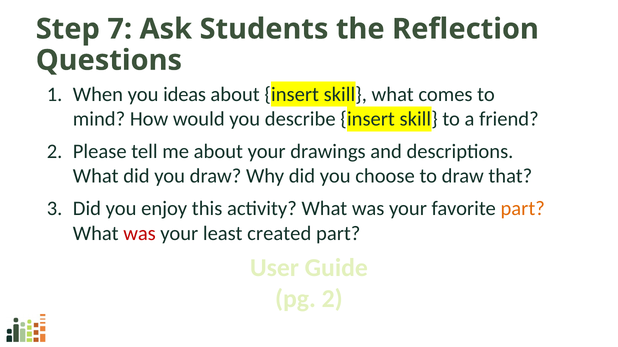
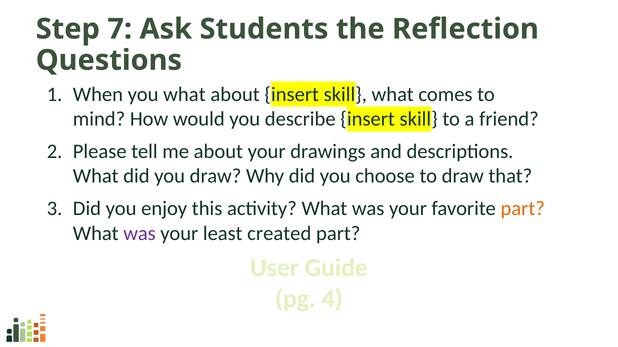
you ideas: ideas -> what (184, 95)
was colour: red -> purple (139, 234)
pg 2: 2 -> 4 (332, 299)
